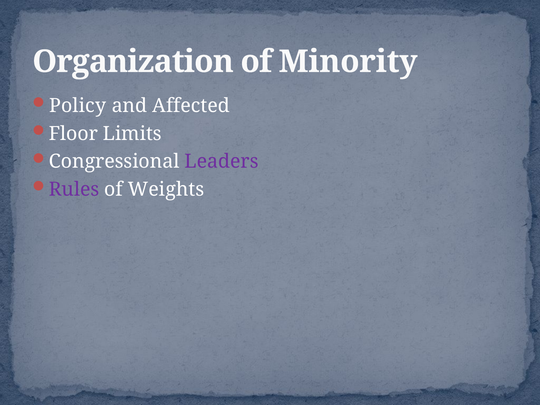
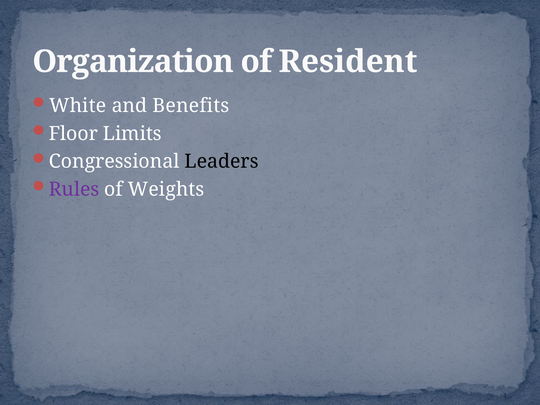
Minority: Minority -> Resident (348, 62)
Policy: Policy -> White (78, 106)
Affected: Affected -> Benefits (191, 106)
Leaders colour: purple -> black (222, 161)
